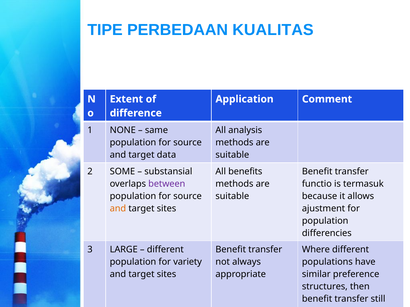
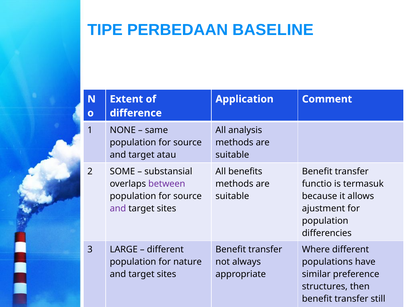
KUALITAS: KUALITAS -> BASELINE (273, 30)
data: data -> atau (166, 155)
and colour: orange -> purple (118, 209)
variety: variety -> nature (188, 262)
